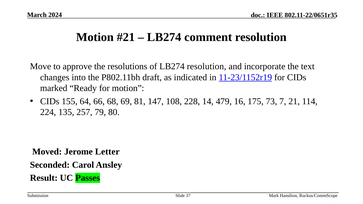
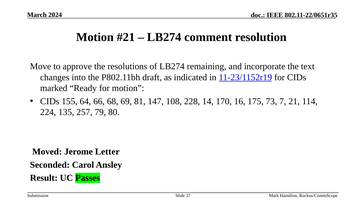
LB274 resolution: resolution -> remaining (207, 66)
479: 479 -> 170 (224, 101)
